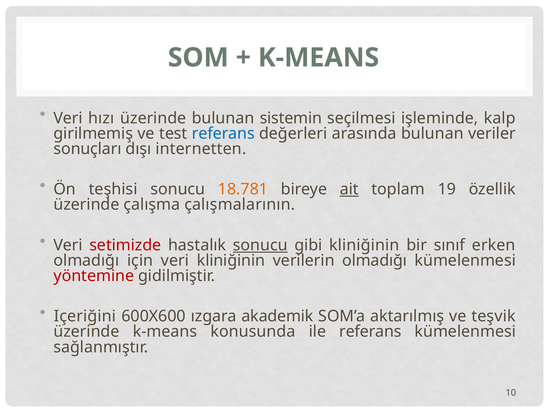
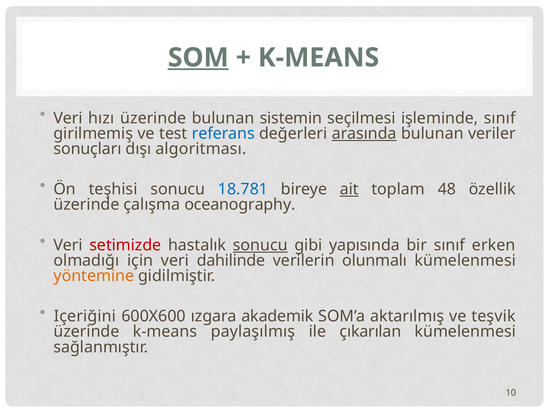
SOM underline: none -> present (198, 58)
işleminde kalp: kalp -> sınıf (500, 118)
arasında underline: none -> present (364, 133)
internetten: internetten -> algoritması (201, 149)
18.781 colour: orange -> blue (243, 189)
19: 19 -> 48 (447, 189)
çalışmalarının: çalışmalarının -> oceanography (240, 205)
gibi kliniğinin: kliniğinin -> yapısında (364, 245)
veri kliniğinin: kliniğinin -> dahilinde (231, 260)
verilerin olmadığı: olmadığı -> olunmalı (375, 260)
yöntemine colour: red -> orange (94, 276)
konusunda: konusunda -> paylaşılmış (253, 332)
ile referans: referans -> çıkarılan (370, 332)
